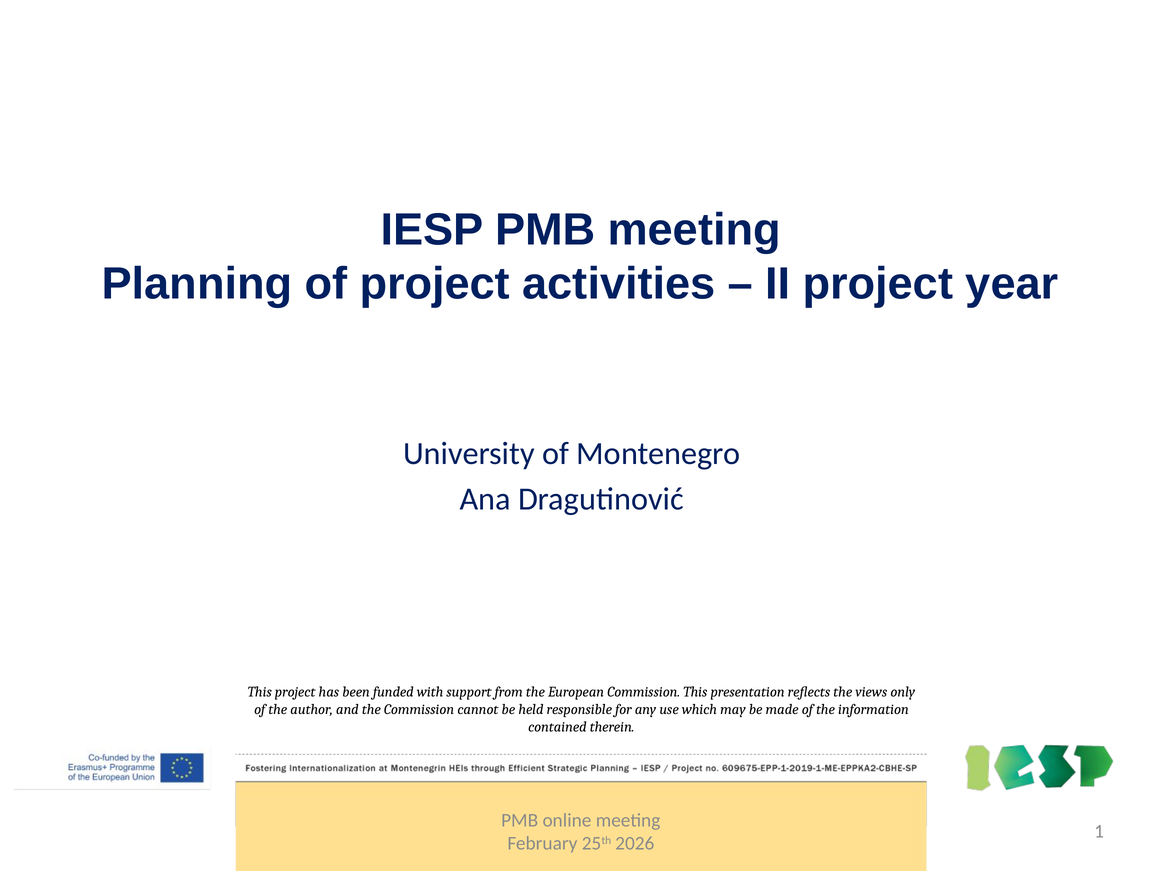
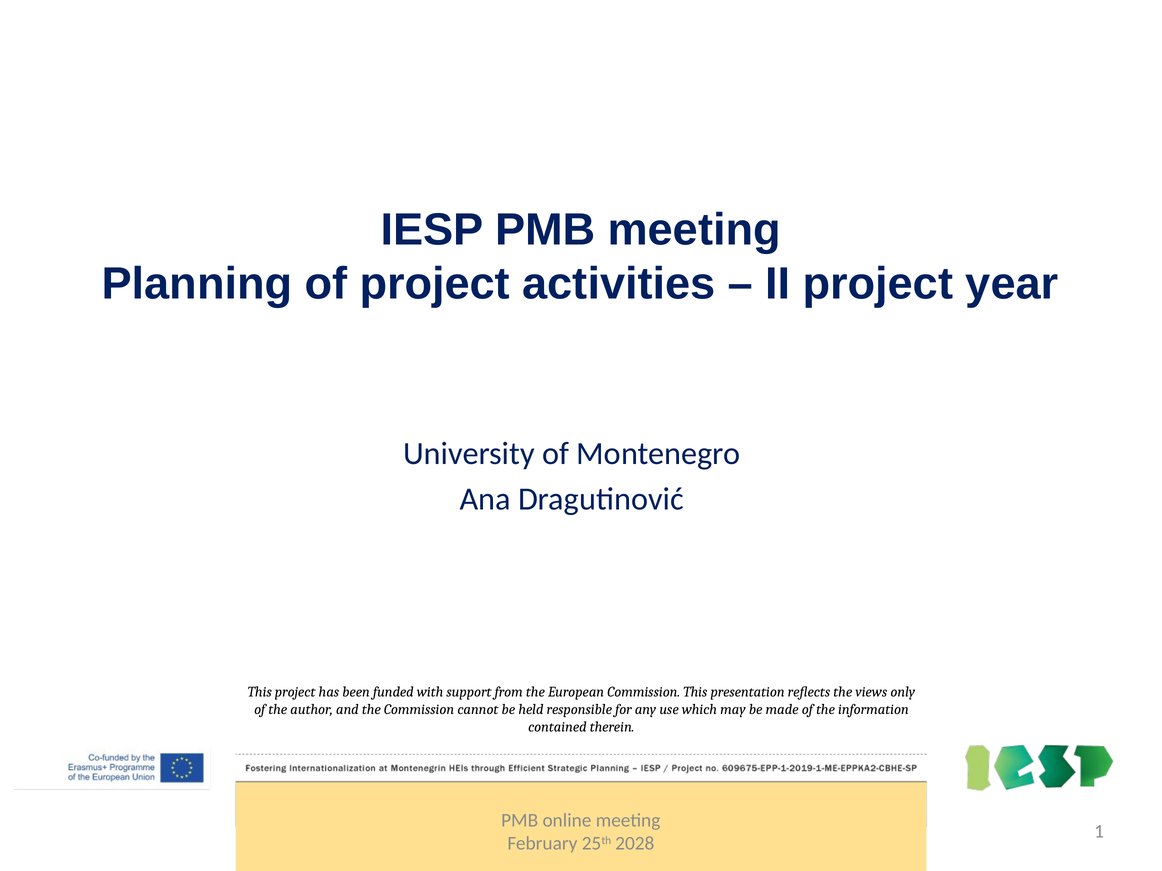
2026: 2026 -> 2028 (635, 844)
